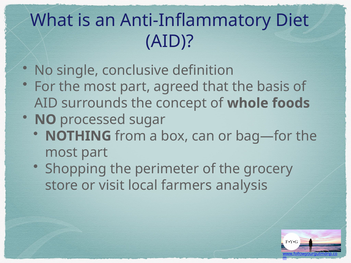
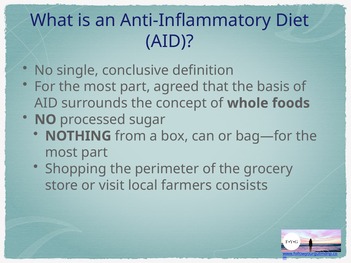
analysis: analysis -> consists (242, 185)
